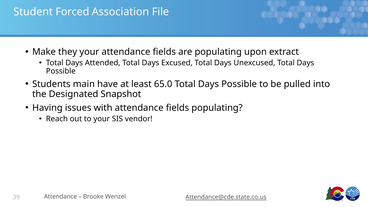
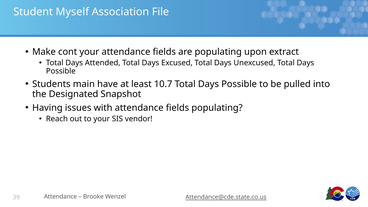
Forced: Forced -> Myself (72, 12)
they: they -> cont (68, 52)
65.0: 65.0 -> 10.7 (163, 84)
